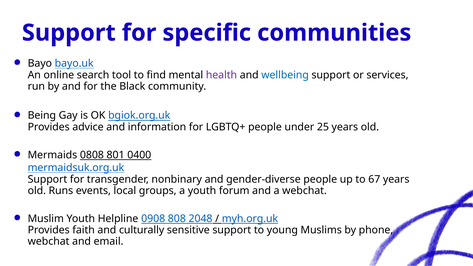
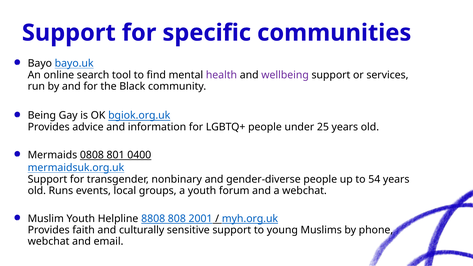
wellbeing colour: blue -> purple (285, 75)
67: 67 -> 54 (374, 179)
0908: 0908 -> 8808 (153, 219)
2048: 2048 -> 2001 (201, 219)
